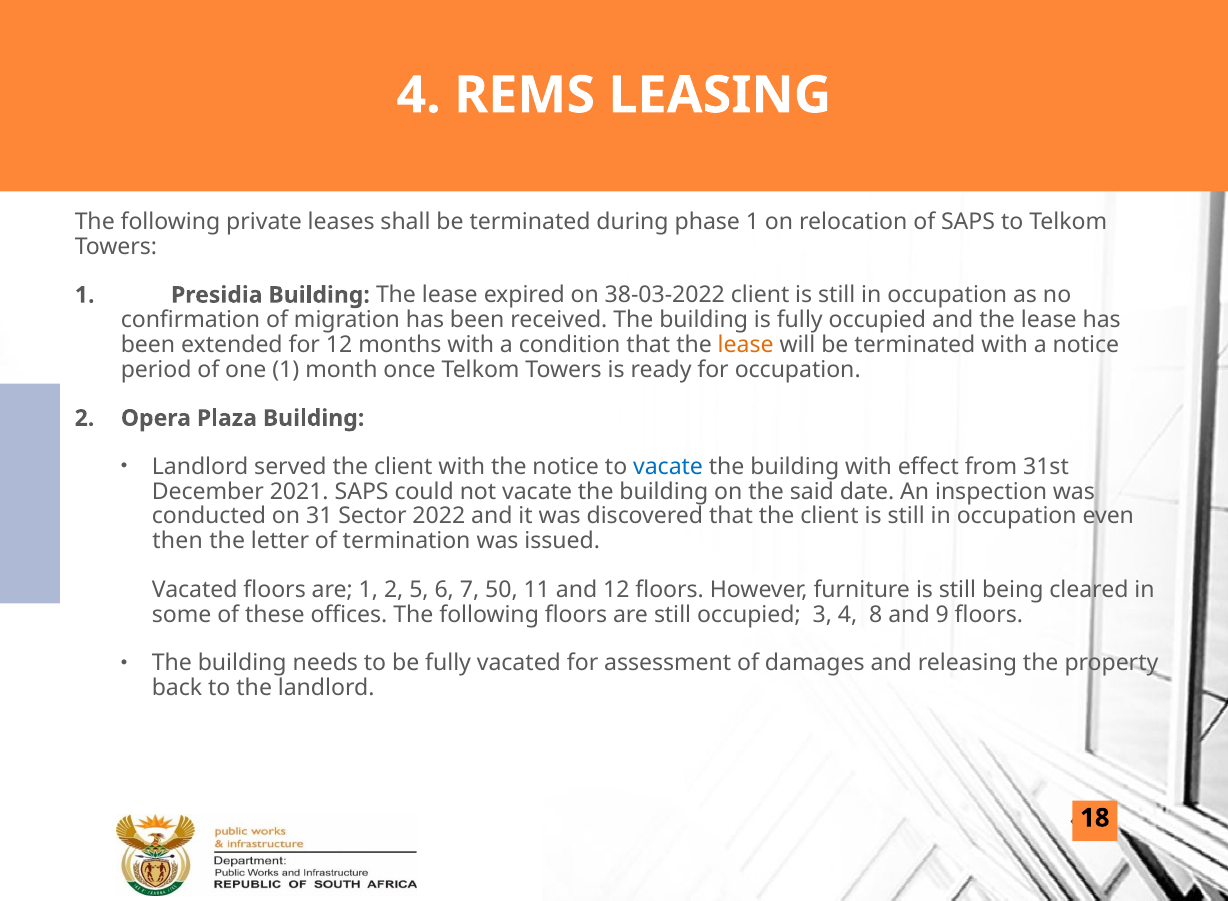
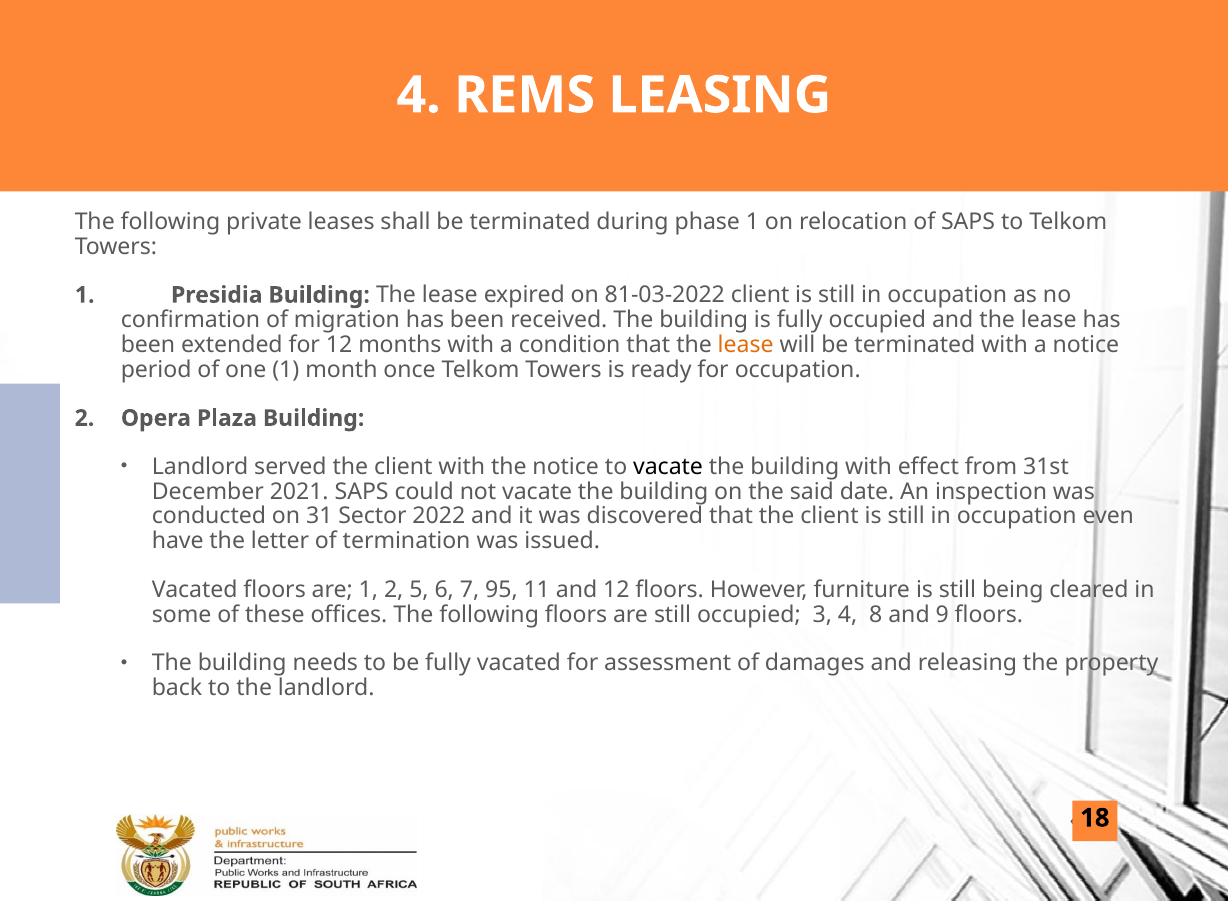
38-03-2022: 38-03-2022 -> 81-03-2022 (665, 295)
vacate colour: blue -> black (668, 466)
then: then -> have (178, 541)
50: 50 -> 95 (501, 589)
